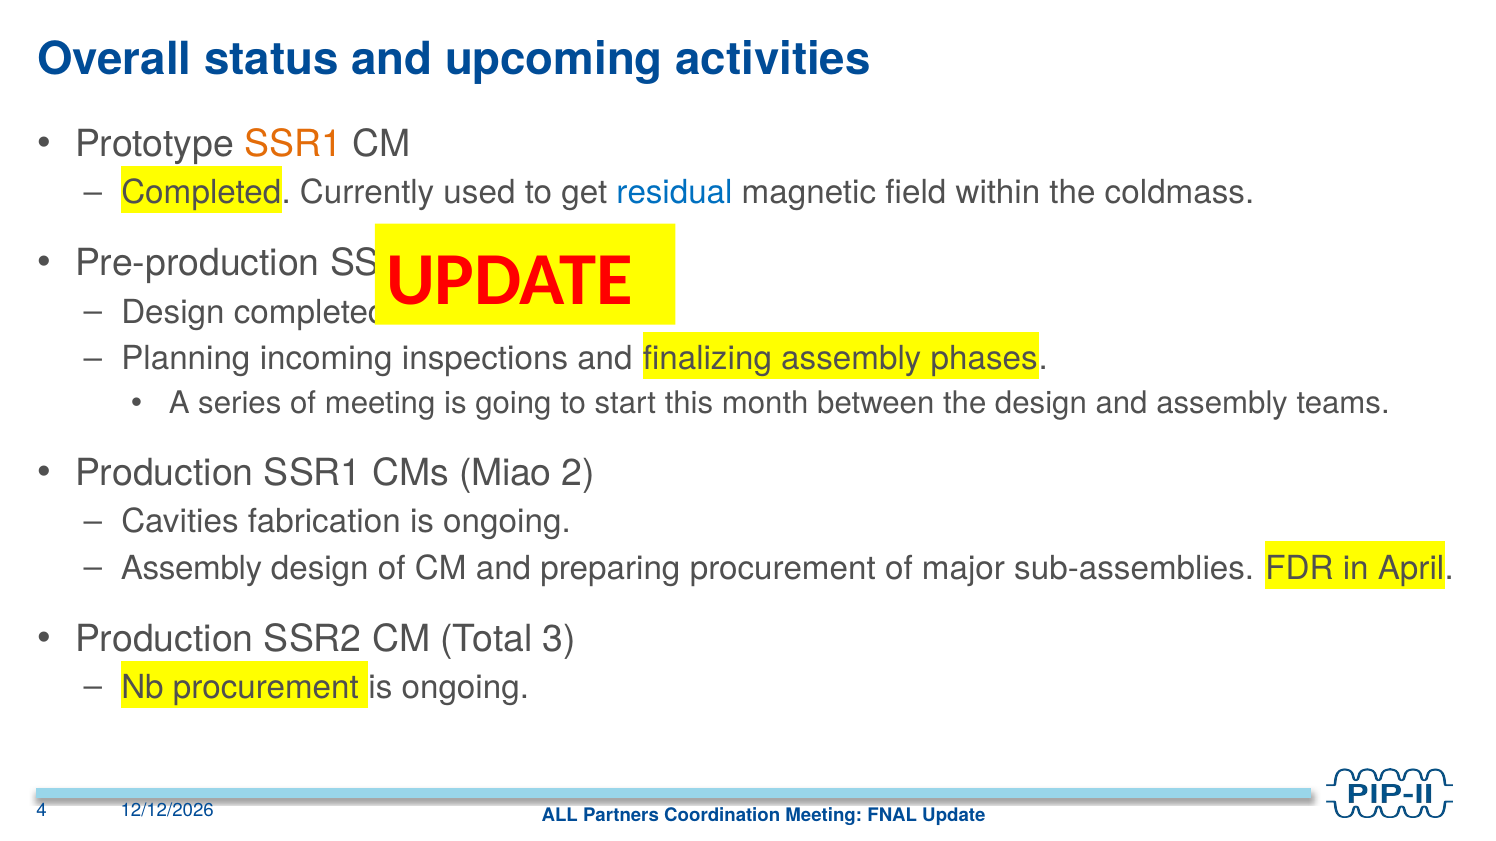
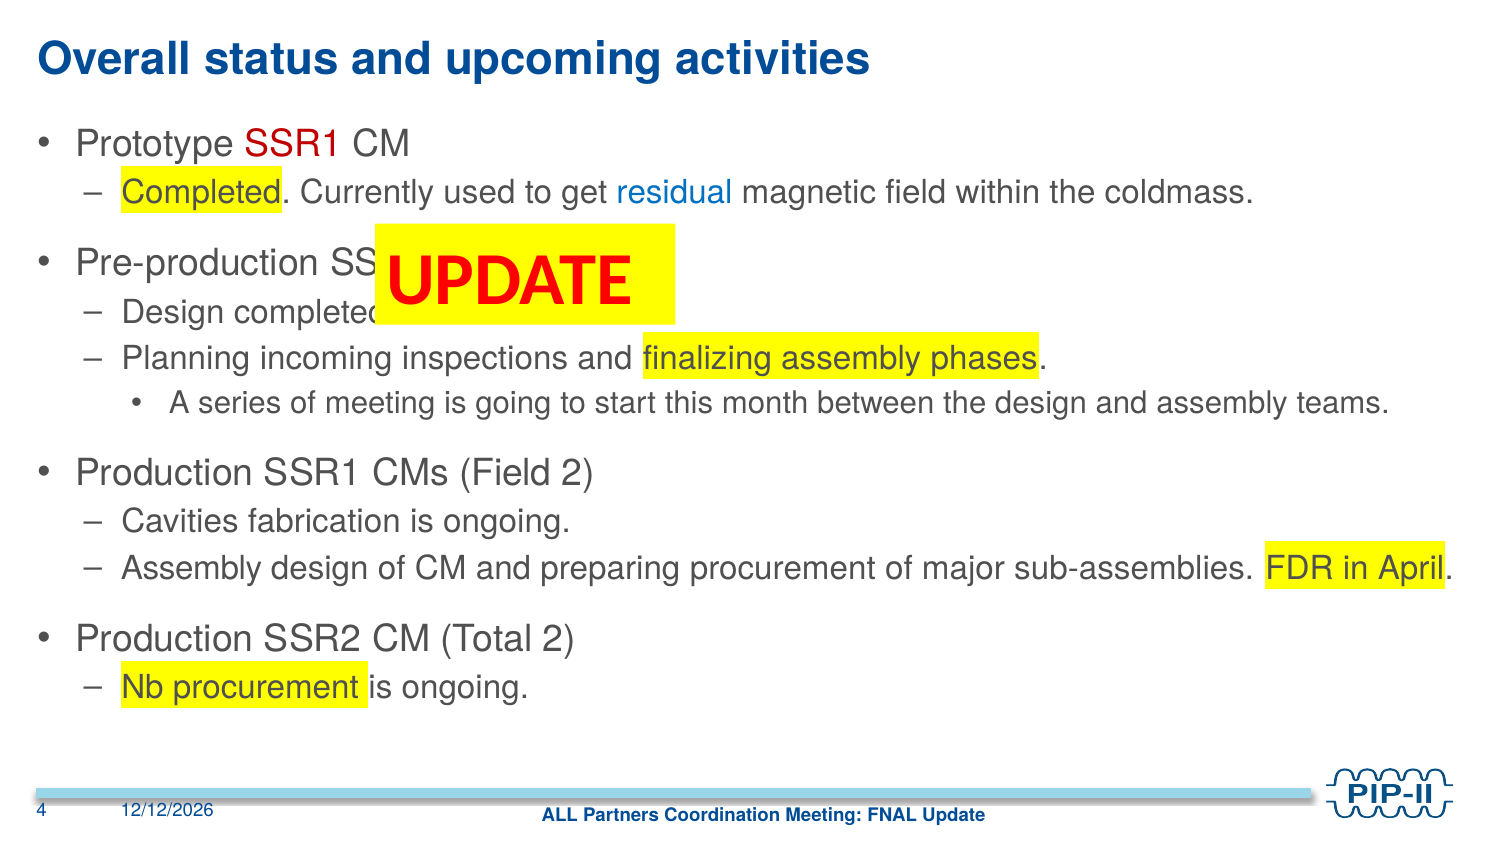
SSR1 colour: orange -> red (293, 144)
CMs Miao: Miao -> Field (505, 473)
Total 3: 3 -> 2 (559, 640)
